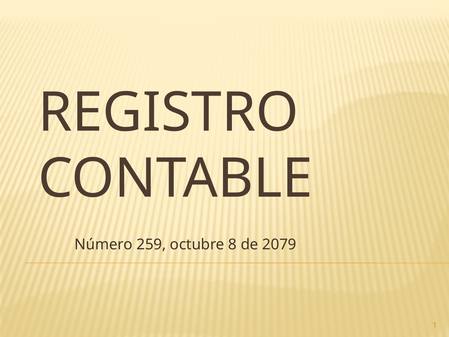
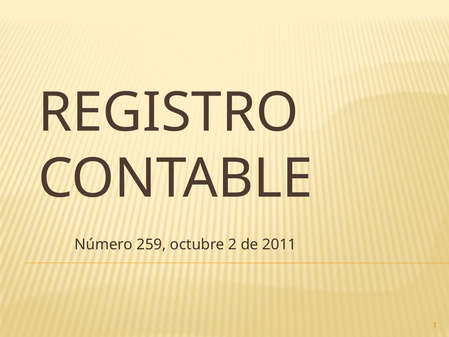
8: 8 -> 2 (233, 245)
2079: 2079 -> 2011 (279, 245)
